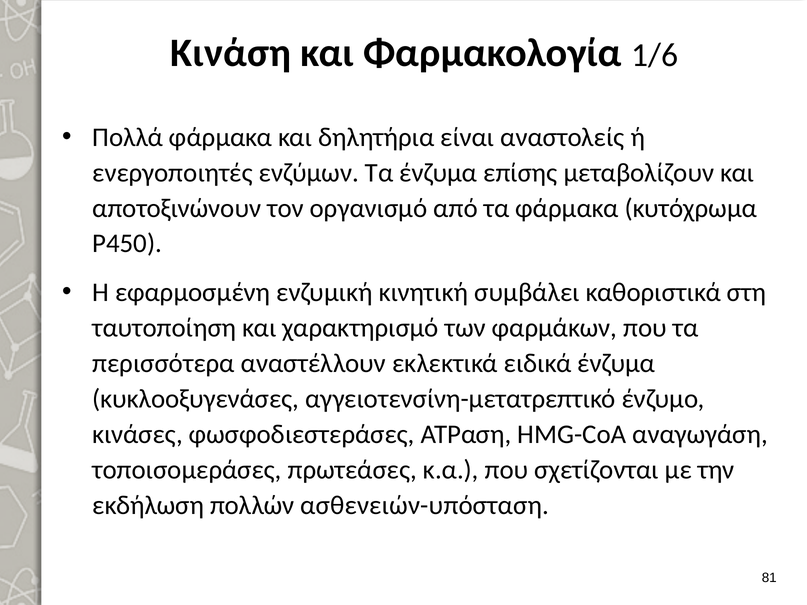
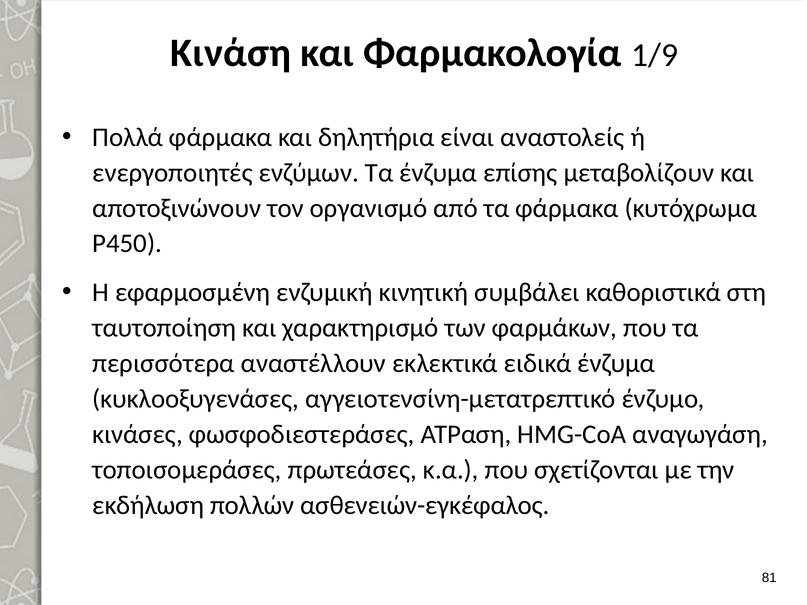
1/6: 1/6 -> 1/9 (655, 55)
ασθενειών-υπόσταση: ασθενειών-υπόσταση -> ασθενειών-εγκέφαλος (425, 506)
